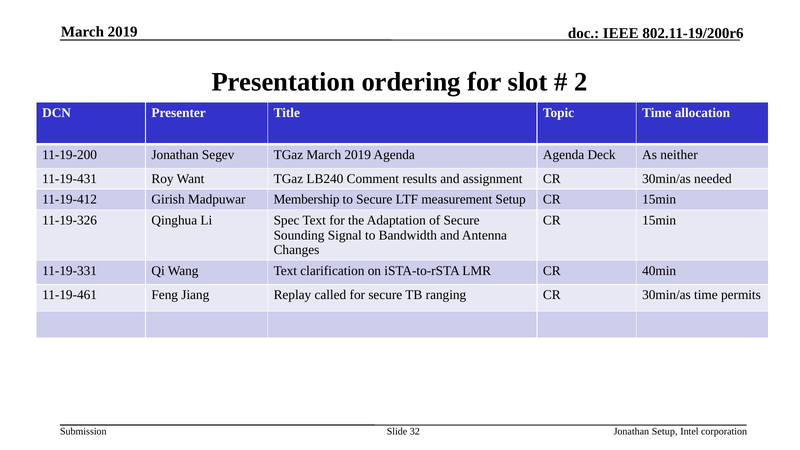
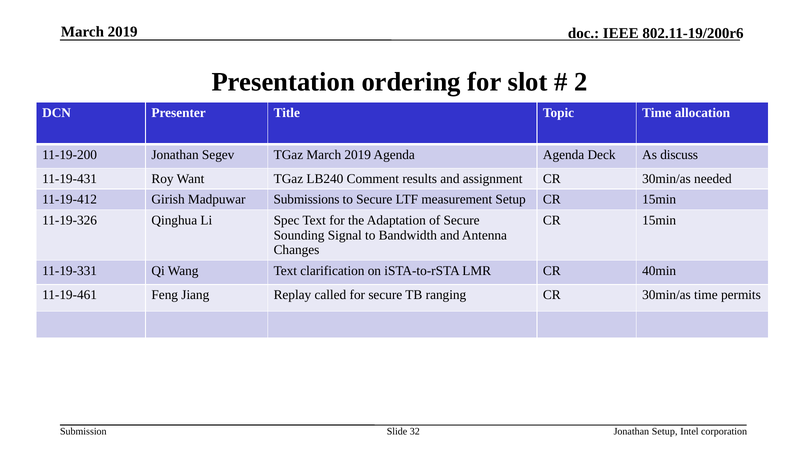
neither: neither -> discuss (679, 155)
Membership: Membership -> Submissions (307, 200)
